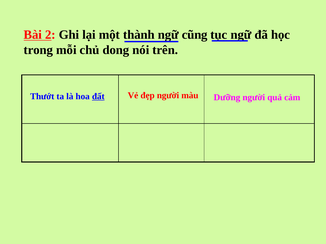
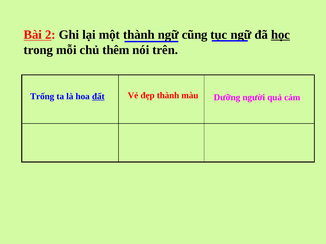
học underline: none -> present (281, 35)
dong: dong -> thêm (116, 50)
Thướt: Thướt -> Trống (42, 97)
đẹp người: người -> thành (168, 96)
